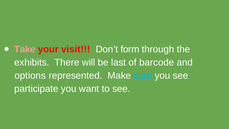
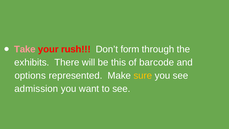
visit: visit -> rush (76, 49)
last: last -> this (119, 62)
sure colour: light blue -> yellow (143, 75)
participate: participate -> admission (36, 89)
